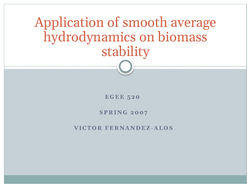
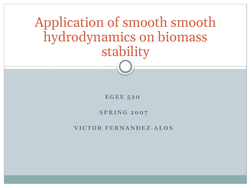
smooth average: average -> smooth (193, 22)
